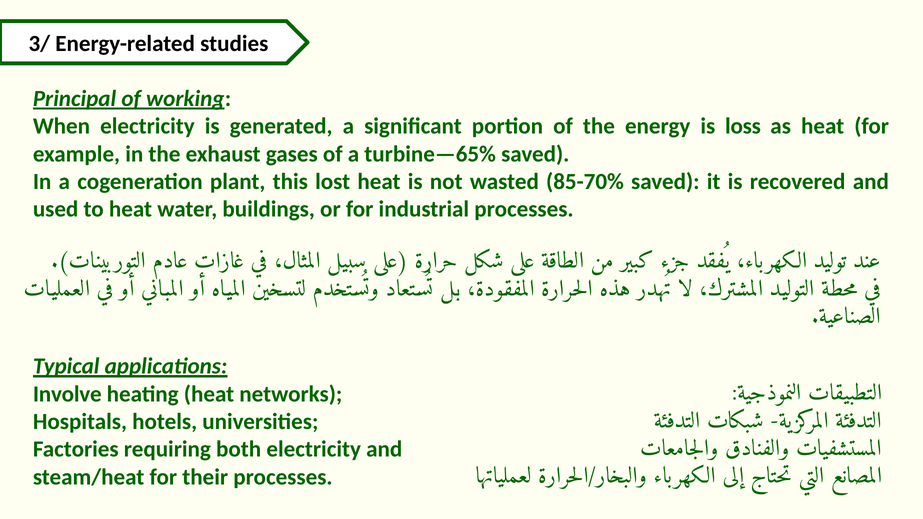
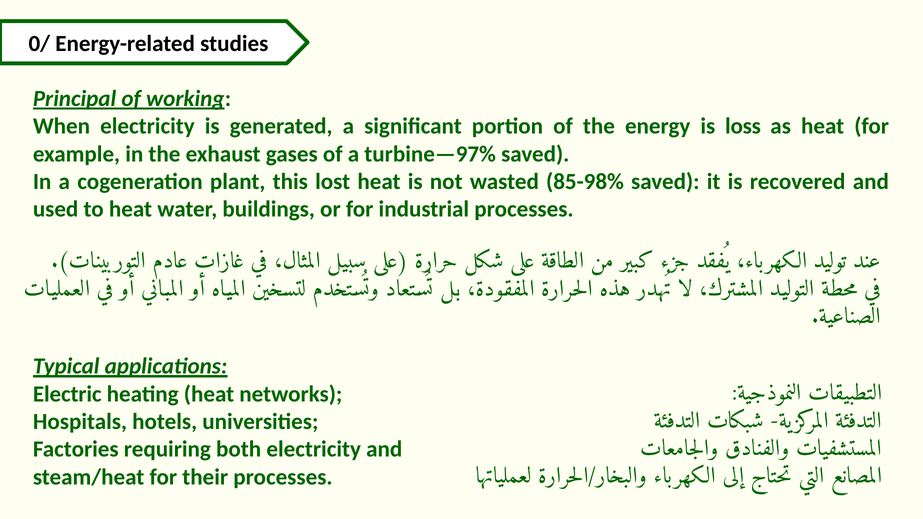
3/: 3/ -> 0/ (39, 44)
turbine—65%: turbine—65% -> turbine—97% (430, 154)
85-70%: 85-70% -> 85-98% (585, 182)
Involve: Involve -> Electric (67, 394)
